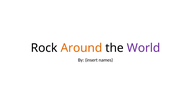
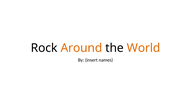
World colour: purple -> orange (144, 48)
